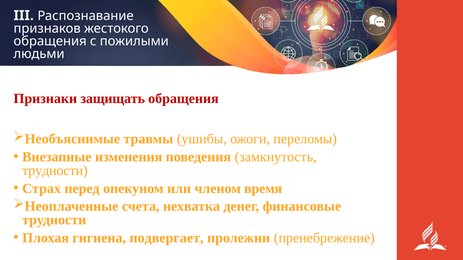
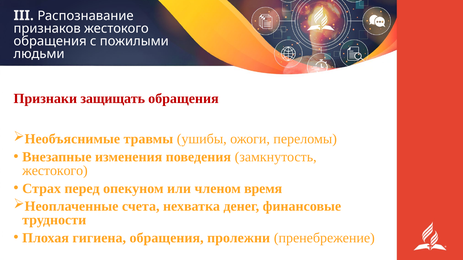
трудности: трудности -> жестокого (55, 171)
гигиена подвергает: подвергает -> обращения (167, 238)
